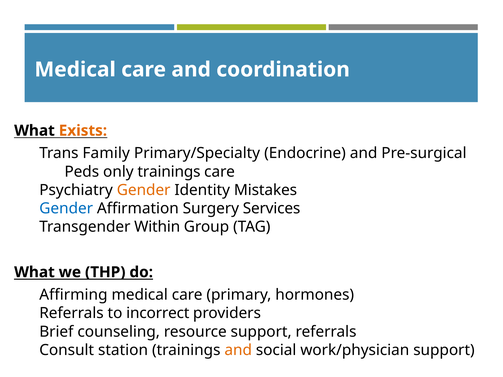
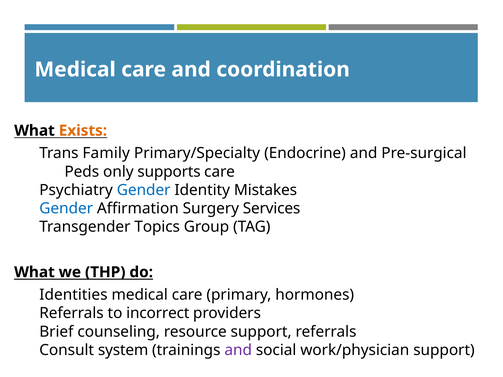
only trainings: trainings -> supports (169, 172)
Gender colour: orange -> blue (144, 190)
Within: Within -> Topics (157, 227)
Affirming: Affirming -> Identities (73, 295)
station: station -> system (123, 350)
and colour: orange -> purple (238, 350)
